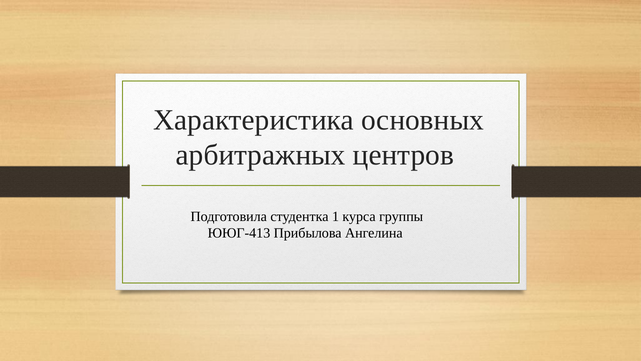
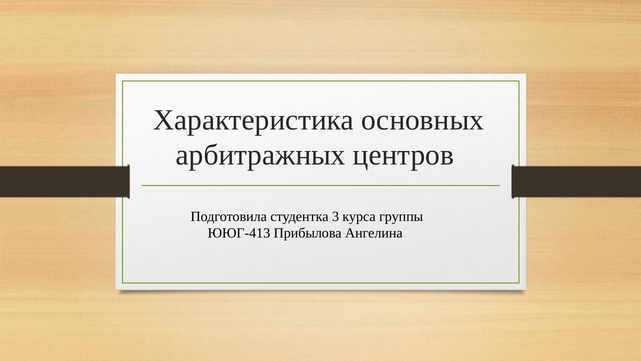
1: 1 -> 3 (336, 216)
